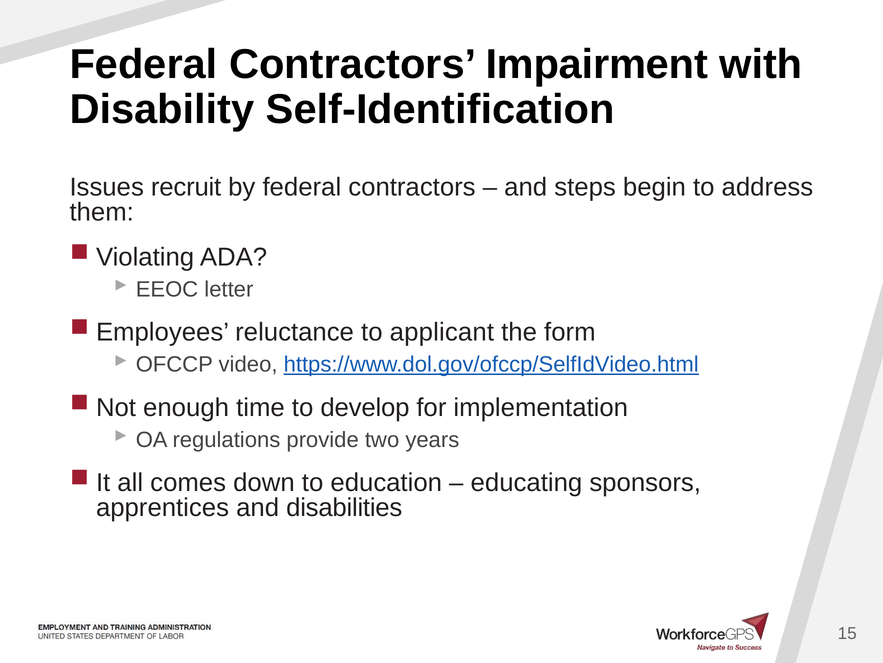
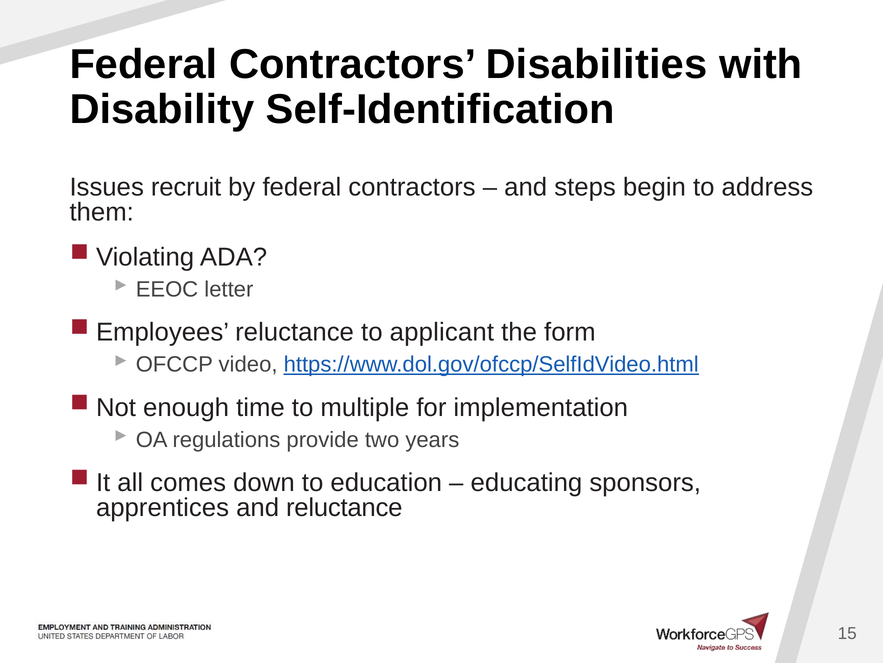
Impairment: Impairment -> Disabilities (597, 65)
develop: develop -> multiple (365, 407)
and disabilities: disabilities -> reluctance (344, 507)
